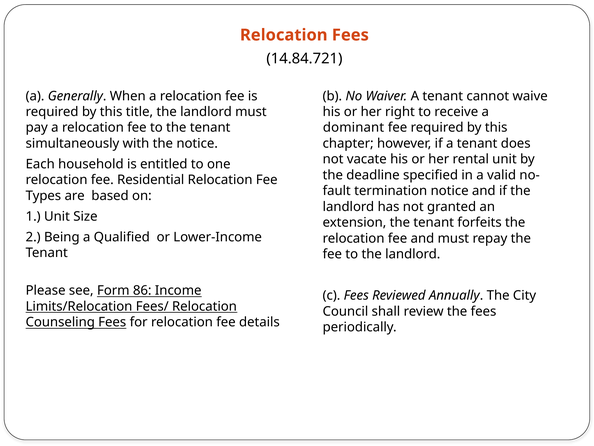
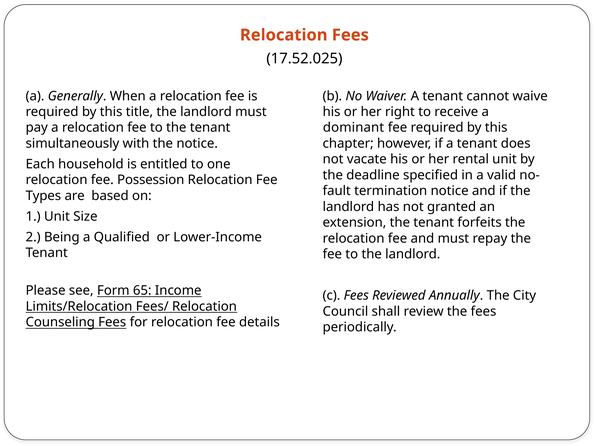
14.84.721: 14.84.721 -> 17.52.025 (304, 58)
Residential: Residential -> Possession (151, 180)
86: 86 -> 65 (142, 290)
